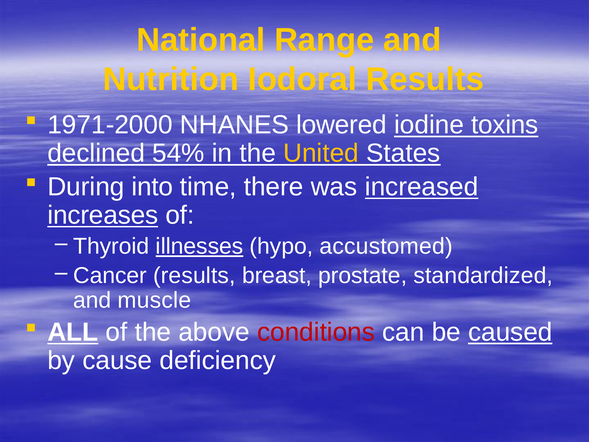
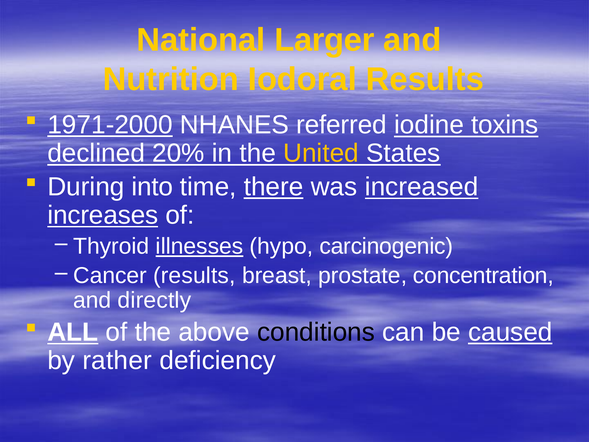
Range: Range -> Larger (324, 40)
1971-2000 underline: none -> present (110, 125)
lowered: lowered -> referred (341, 125)
54%: 54% -> 20% (178, 153)
there underline: none -> present (274, 187)
accustomed: accustomed -> carcinogenic (386, 246)
standardized: standardized -> concentration (483, 276)
muscle: muscle -> directly (154, 300)
conditions colour: red -> black (316, 332)
cause: cause -> rather (117, 360)
